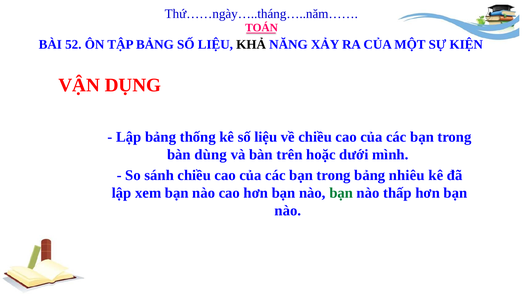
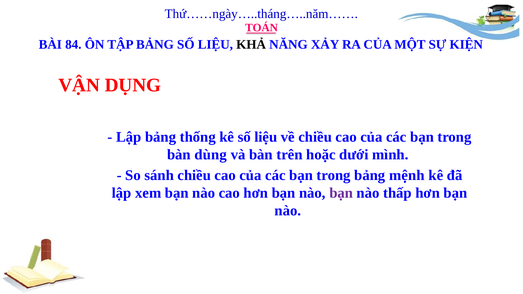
52: 52 -> 84 (73, 45)
nhiêu: nhiêu -> mệnh (407, 175)
bạn colour: green -> purple (341, 193)
